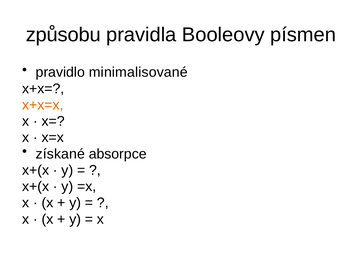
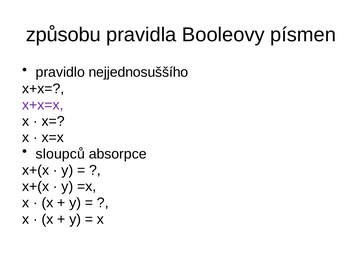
minimalisované: minimalisované -> nejjednosuššího (138, 72)
x+x=x colour: orange -> purple (43, 105)
získané: získané -> sloupců (60, 154)
